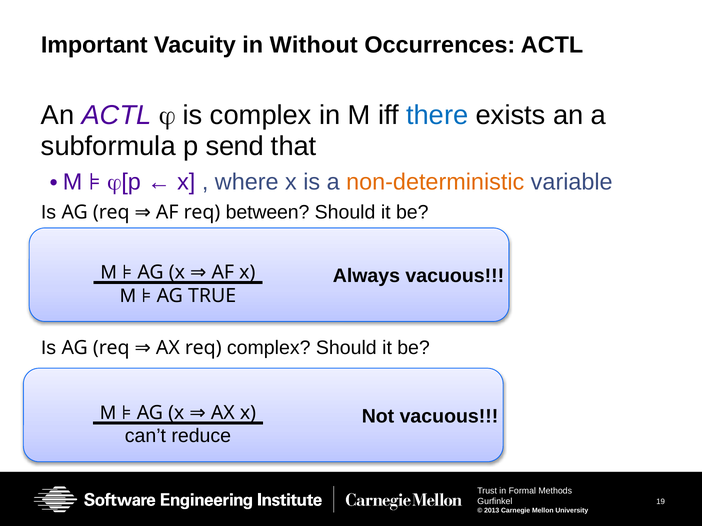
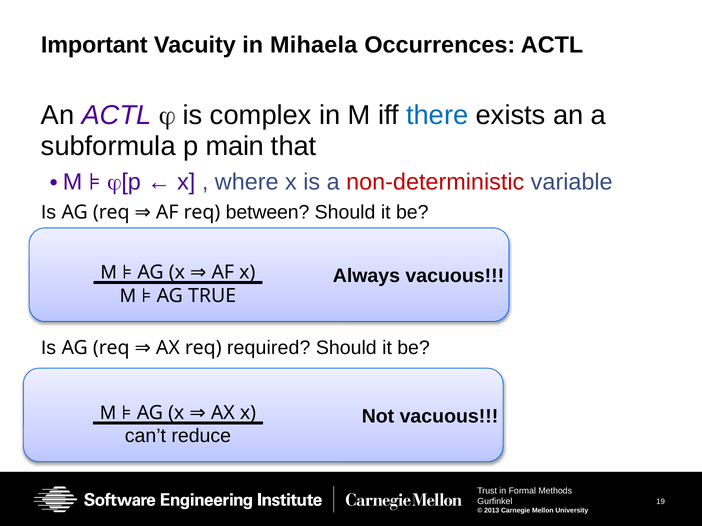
Without: Without -> Mihaela (314, 45)
send: send -> main (235, 146)
non-deterministic colour: orange -> red (435, 182)
complex: complex -> required (269, 348)
